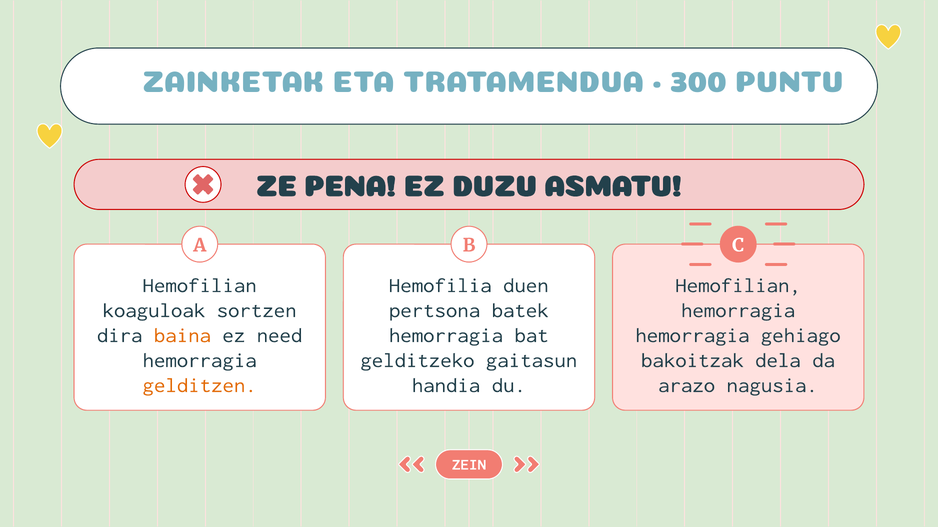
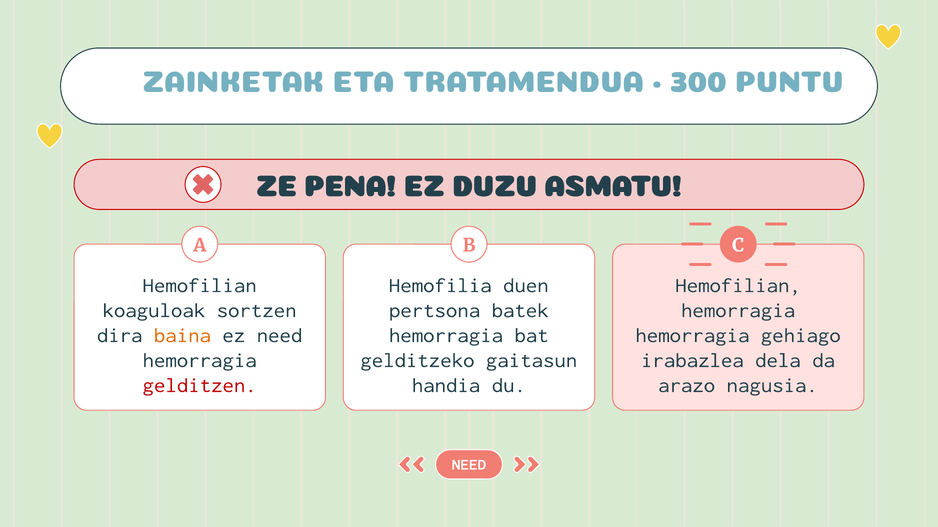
bakoitzak: bakoitzak -> irabazlea (692, 361)
gelditzen colour: orange -> red (200, 386)
ZEIN: ZEIN -> NEED (469, 465)
